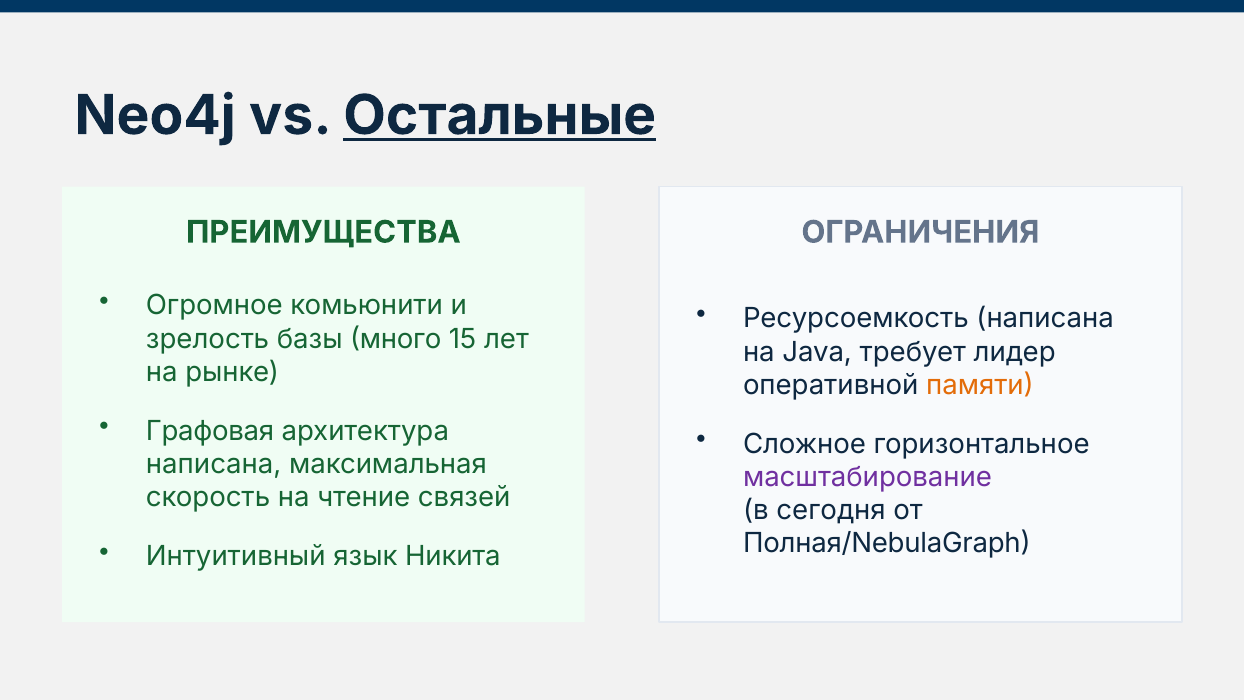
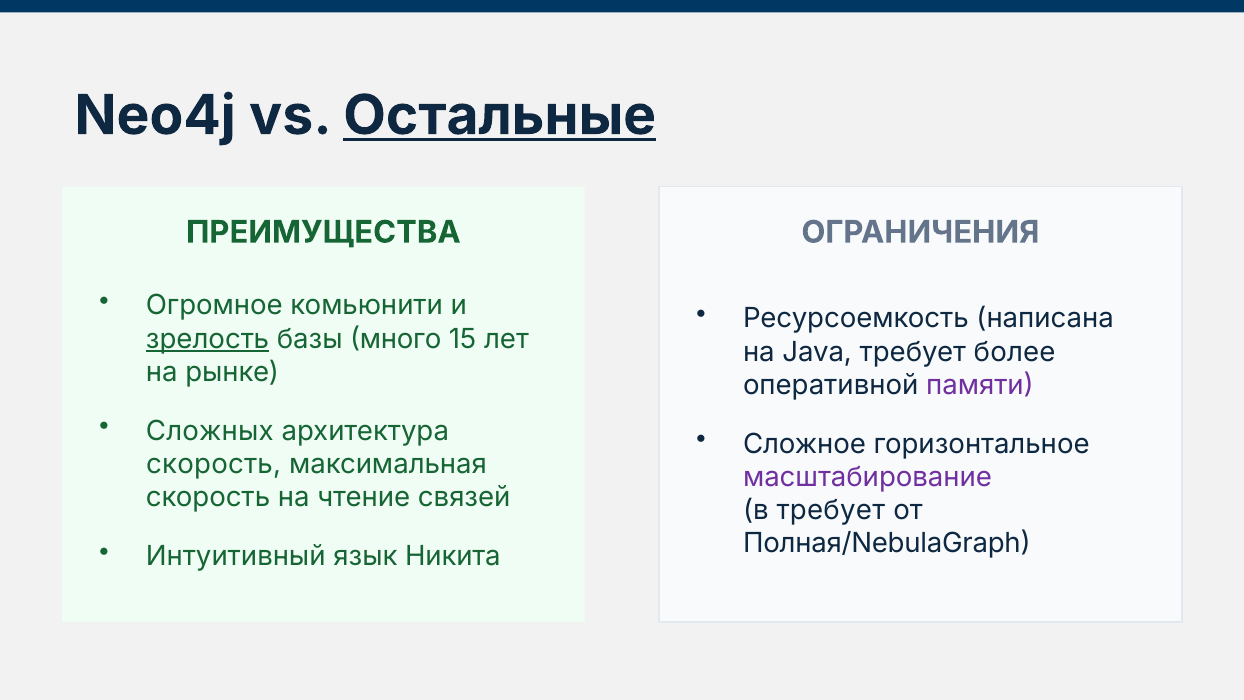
зрелость underline: none -> present (207, 339)
лидер: лидер -> более (1015, 352)
памяти colour: orange -> purple (980, 385)
Графовая: Графовая -> Сложных (210, 431)
написана: написана -> скорость (214, 464)
в сегодня: сегодня -> требует (831, 510)
